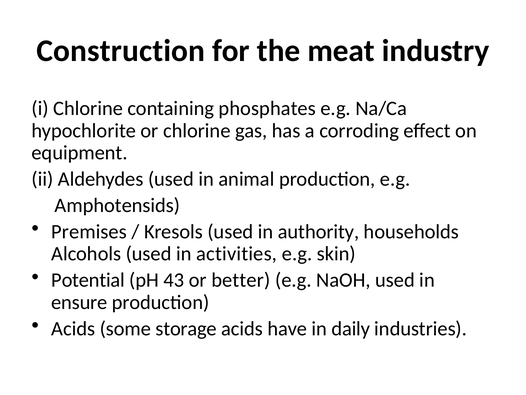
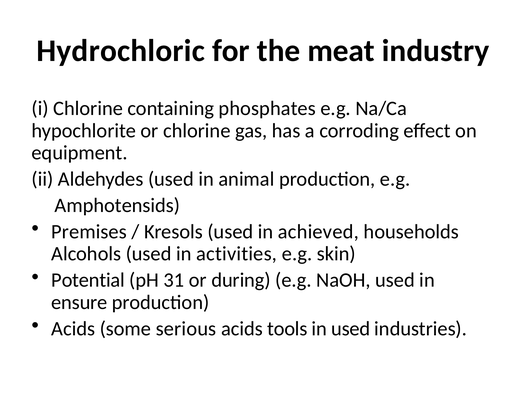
Construction: Construction -> Hydrochloric (121, 51)
authority: authority -> achieved (318, 231)
43: 43 -> 31 (174, 280)
better: better -> during (241, 280)
storage: storage -> serious (186, 328)
have: have -> tools (287, 328)
in daily: daily -> used (351, 328)
